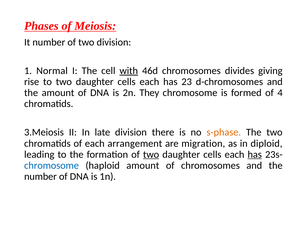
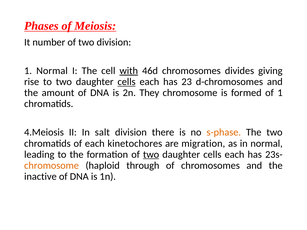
cells underline: none -> present (127, 82)
of 4: 4 -> 1 (280, 93)
3.Meiosis: 3.Meiosis -> 4.Meiosis (44, 132)
late: late -> salt (102, 132)
arrangement: arrangement -> kinetochores (135, 144)
in diploid: diploid -> normal (267, 144)
has underline: present -> none (255, 155)
chromosome colour: blue -> orange (52, 166)
haploid amount: amount -> through (143, 166)
number: number -> inactive (40, 177)
